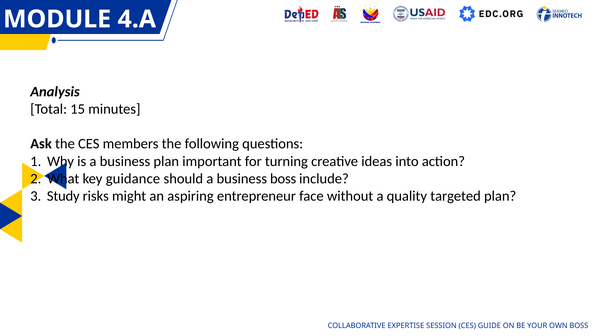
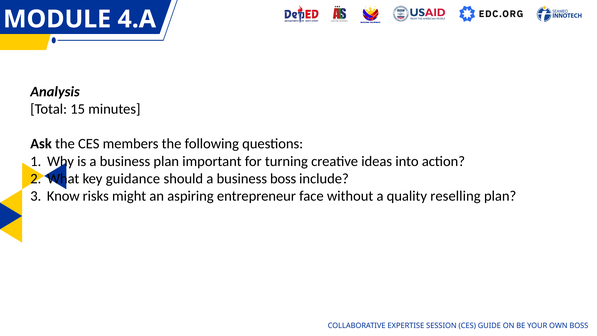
Study: Study -> Know (63, 196)
targeted: targeted -> reselling (455, 196)
